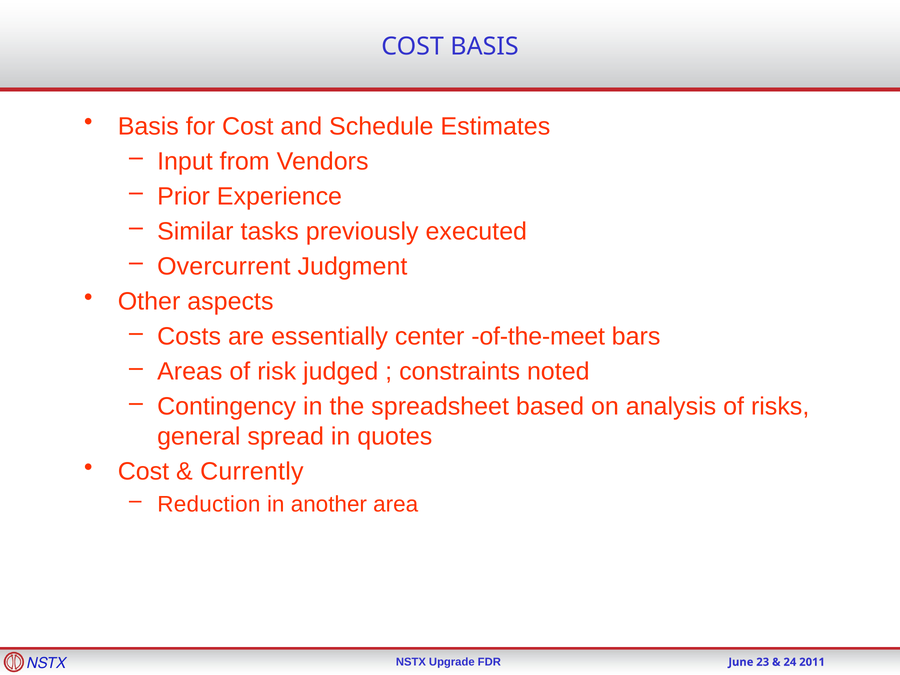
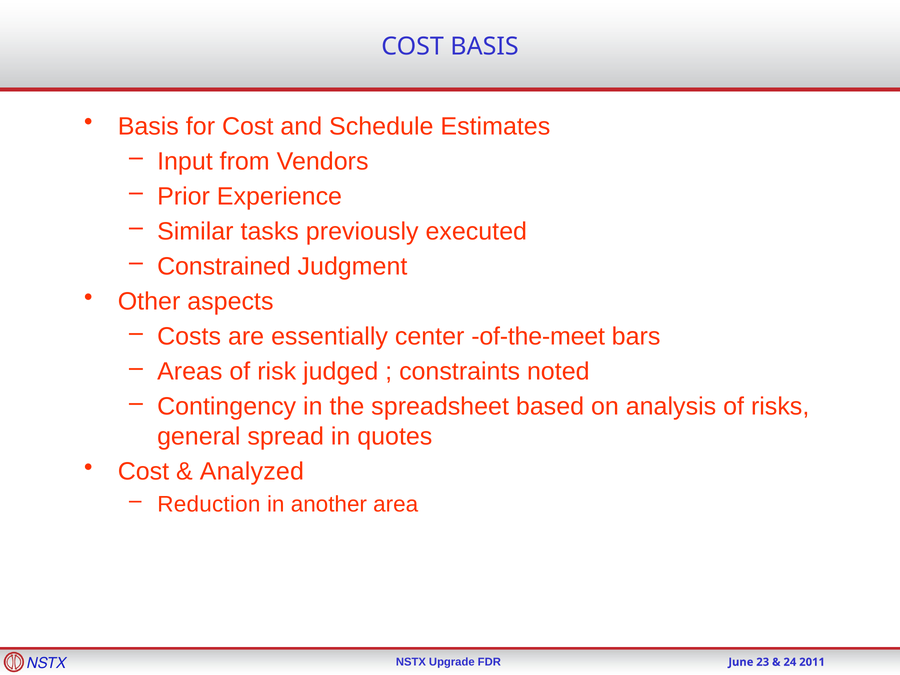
Overcurrent: Overcurrent -> Constrained (224, 266)
Currently: Currently -> Analyzed (252, 471)
